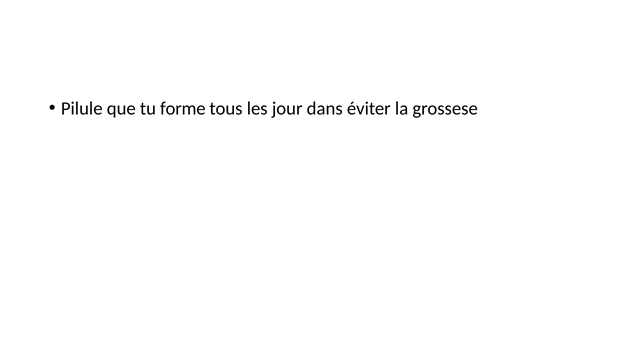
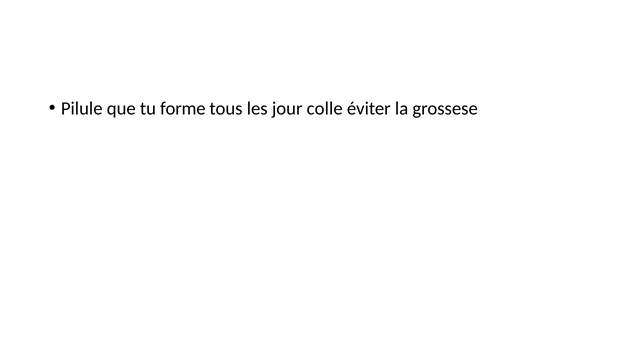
dans: dans -> colle (325, 109)
